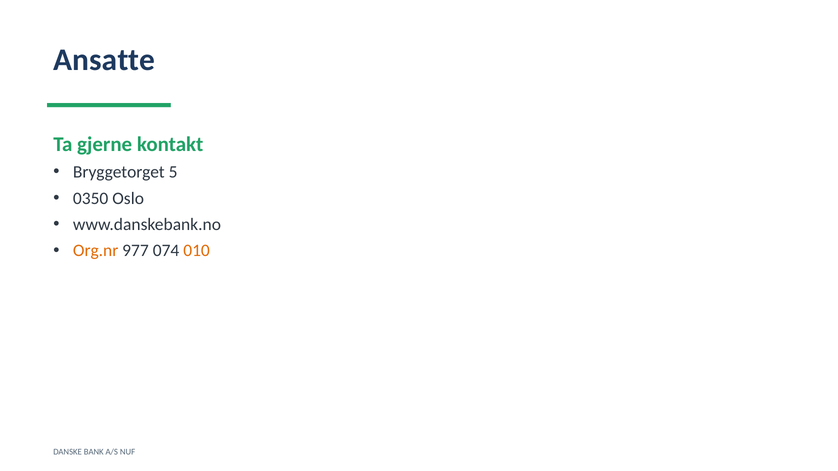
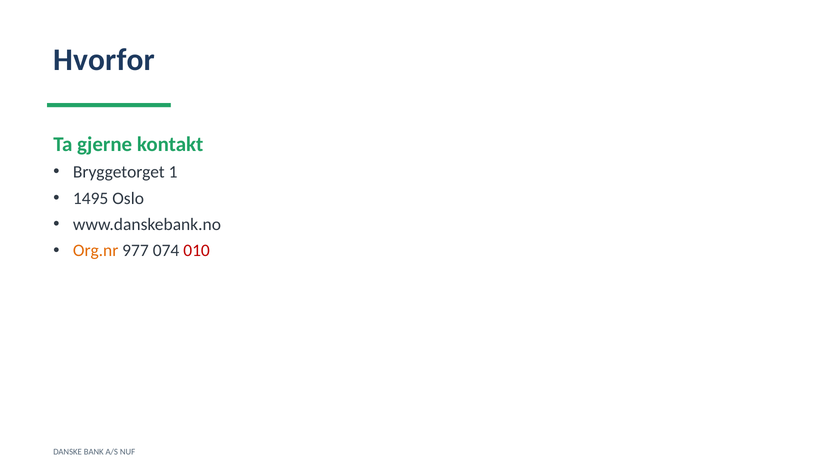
Ansatte: Ansatte -> Hvorfor (104, 60)
5: 5 -> 1 (173, 172)
0350: 0350 -> 1495 (91, 199)
010 colour: orange -> red (197, 251)
